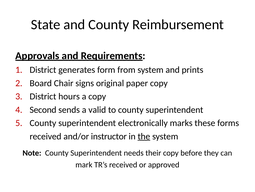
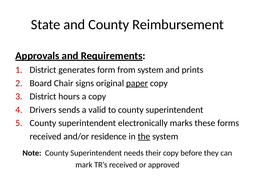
paper underline: none -> present (137, 83)
Second: Second -> Drivers (43, 109)
instructor: instructor -> residence (109, 136)
